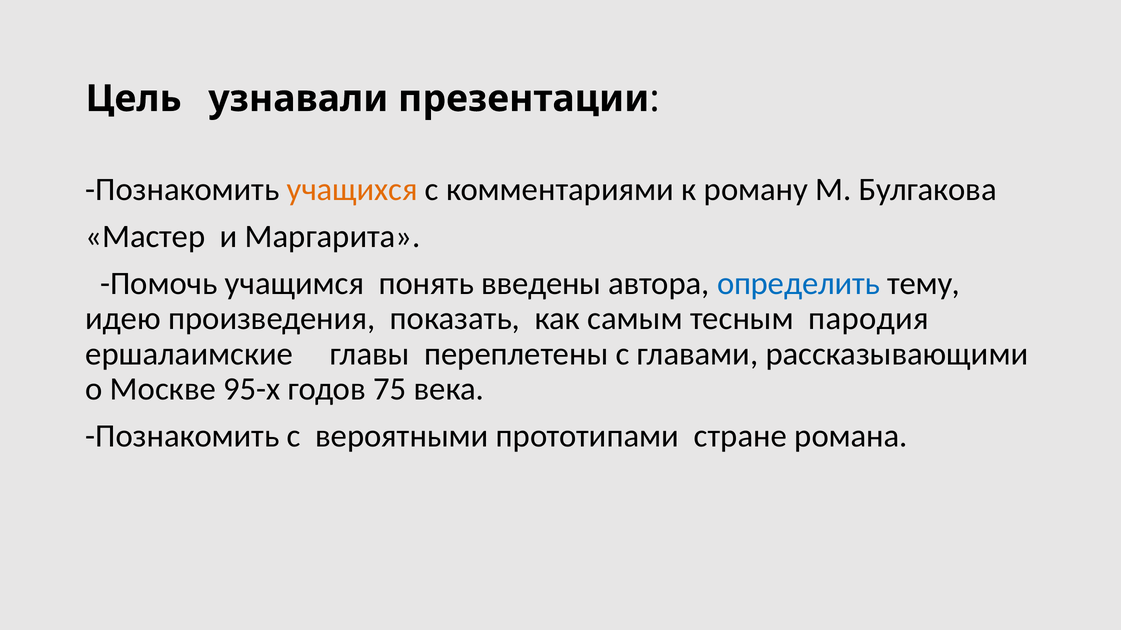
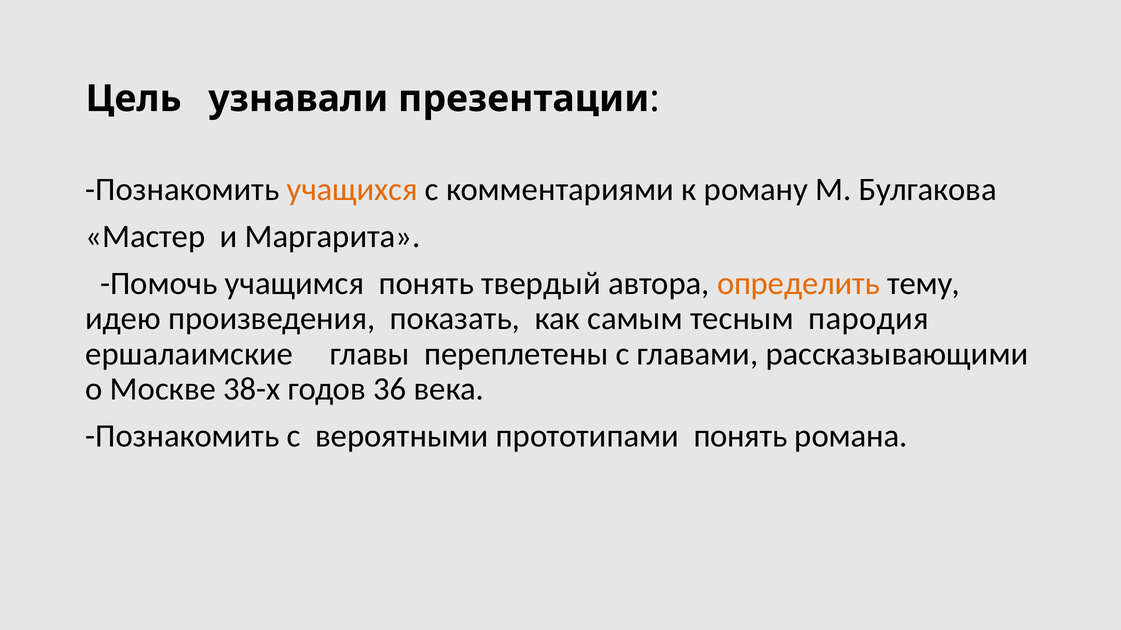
введены: введены -> твердый (541, 284)
определить colour: blue -> orange (799, 284)
95-х: 95-х -> 38-х (252, 389)
75: 75 -> 36 (390, 389)
прототипами стране: стране -> понять (741, 436)
